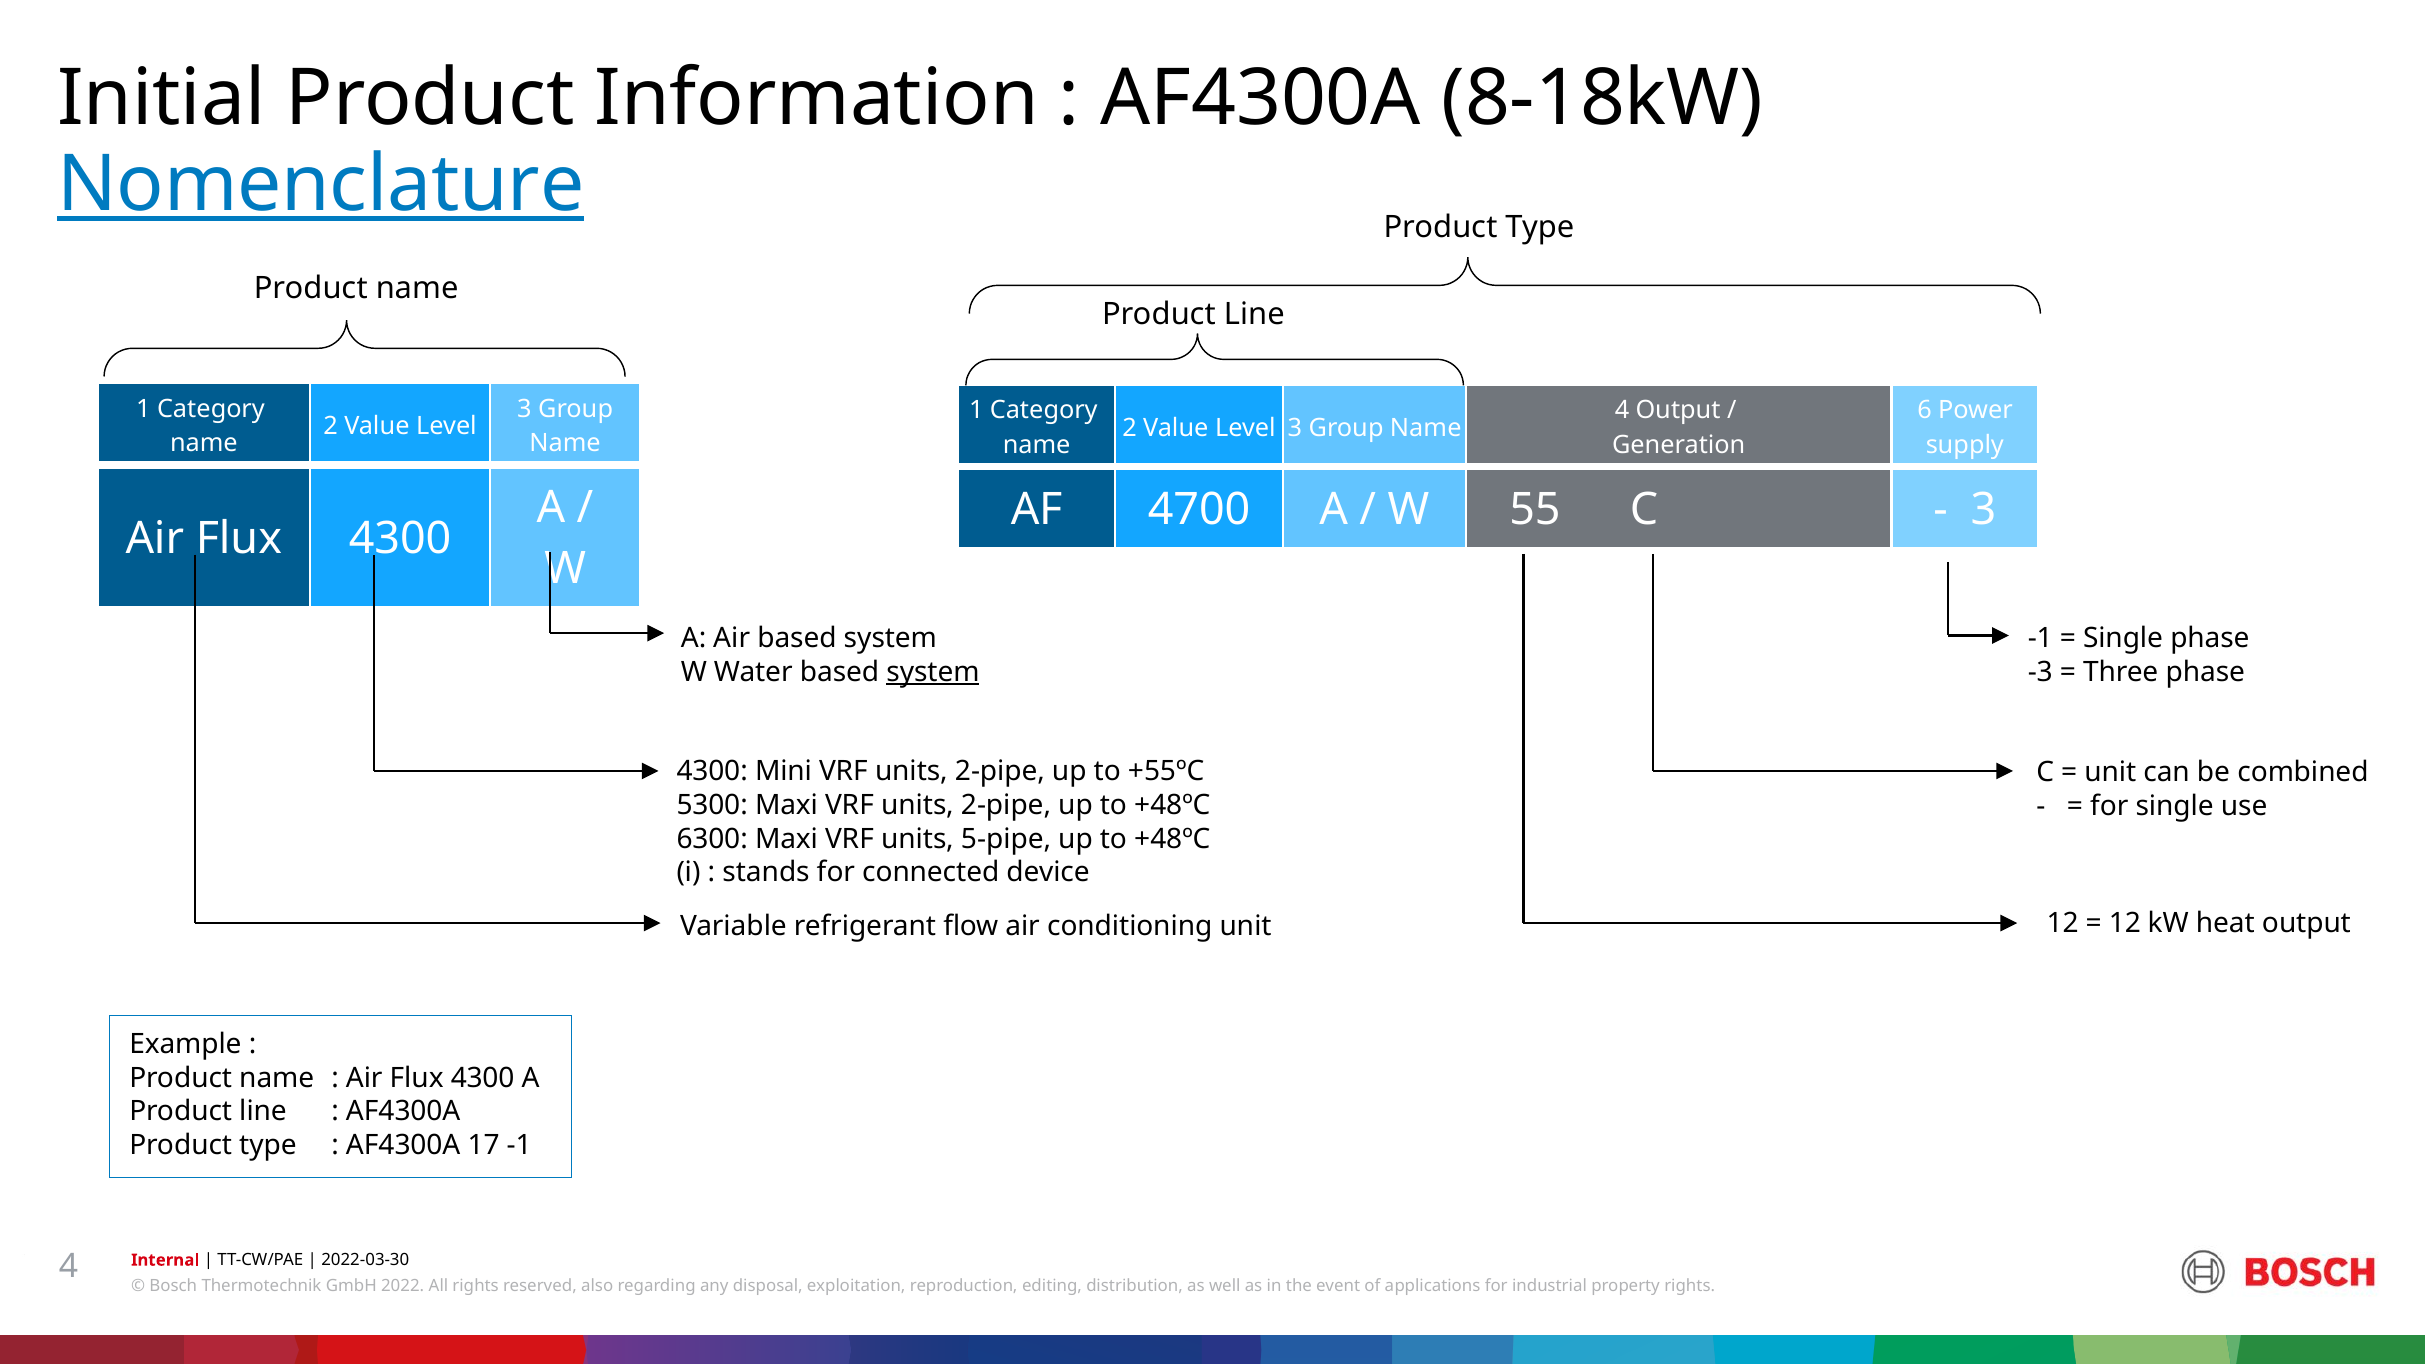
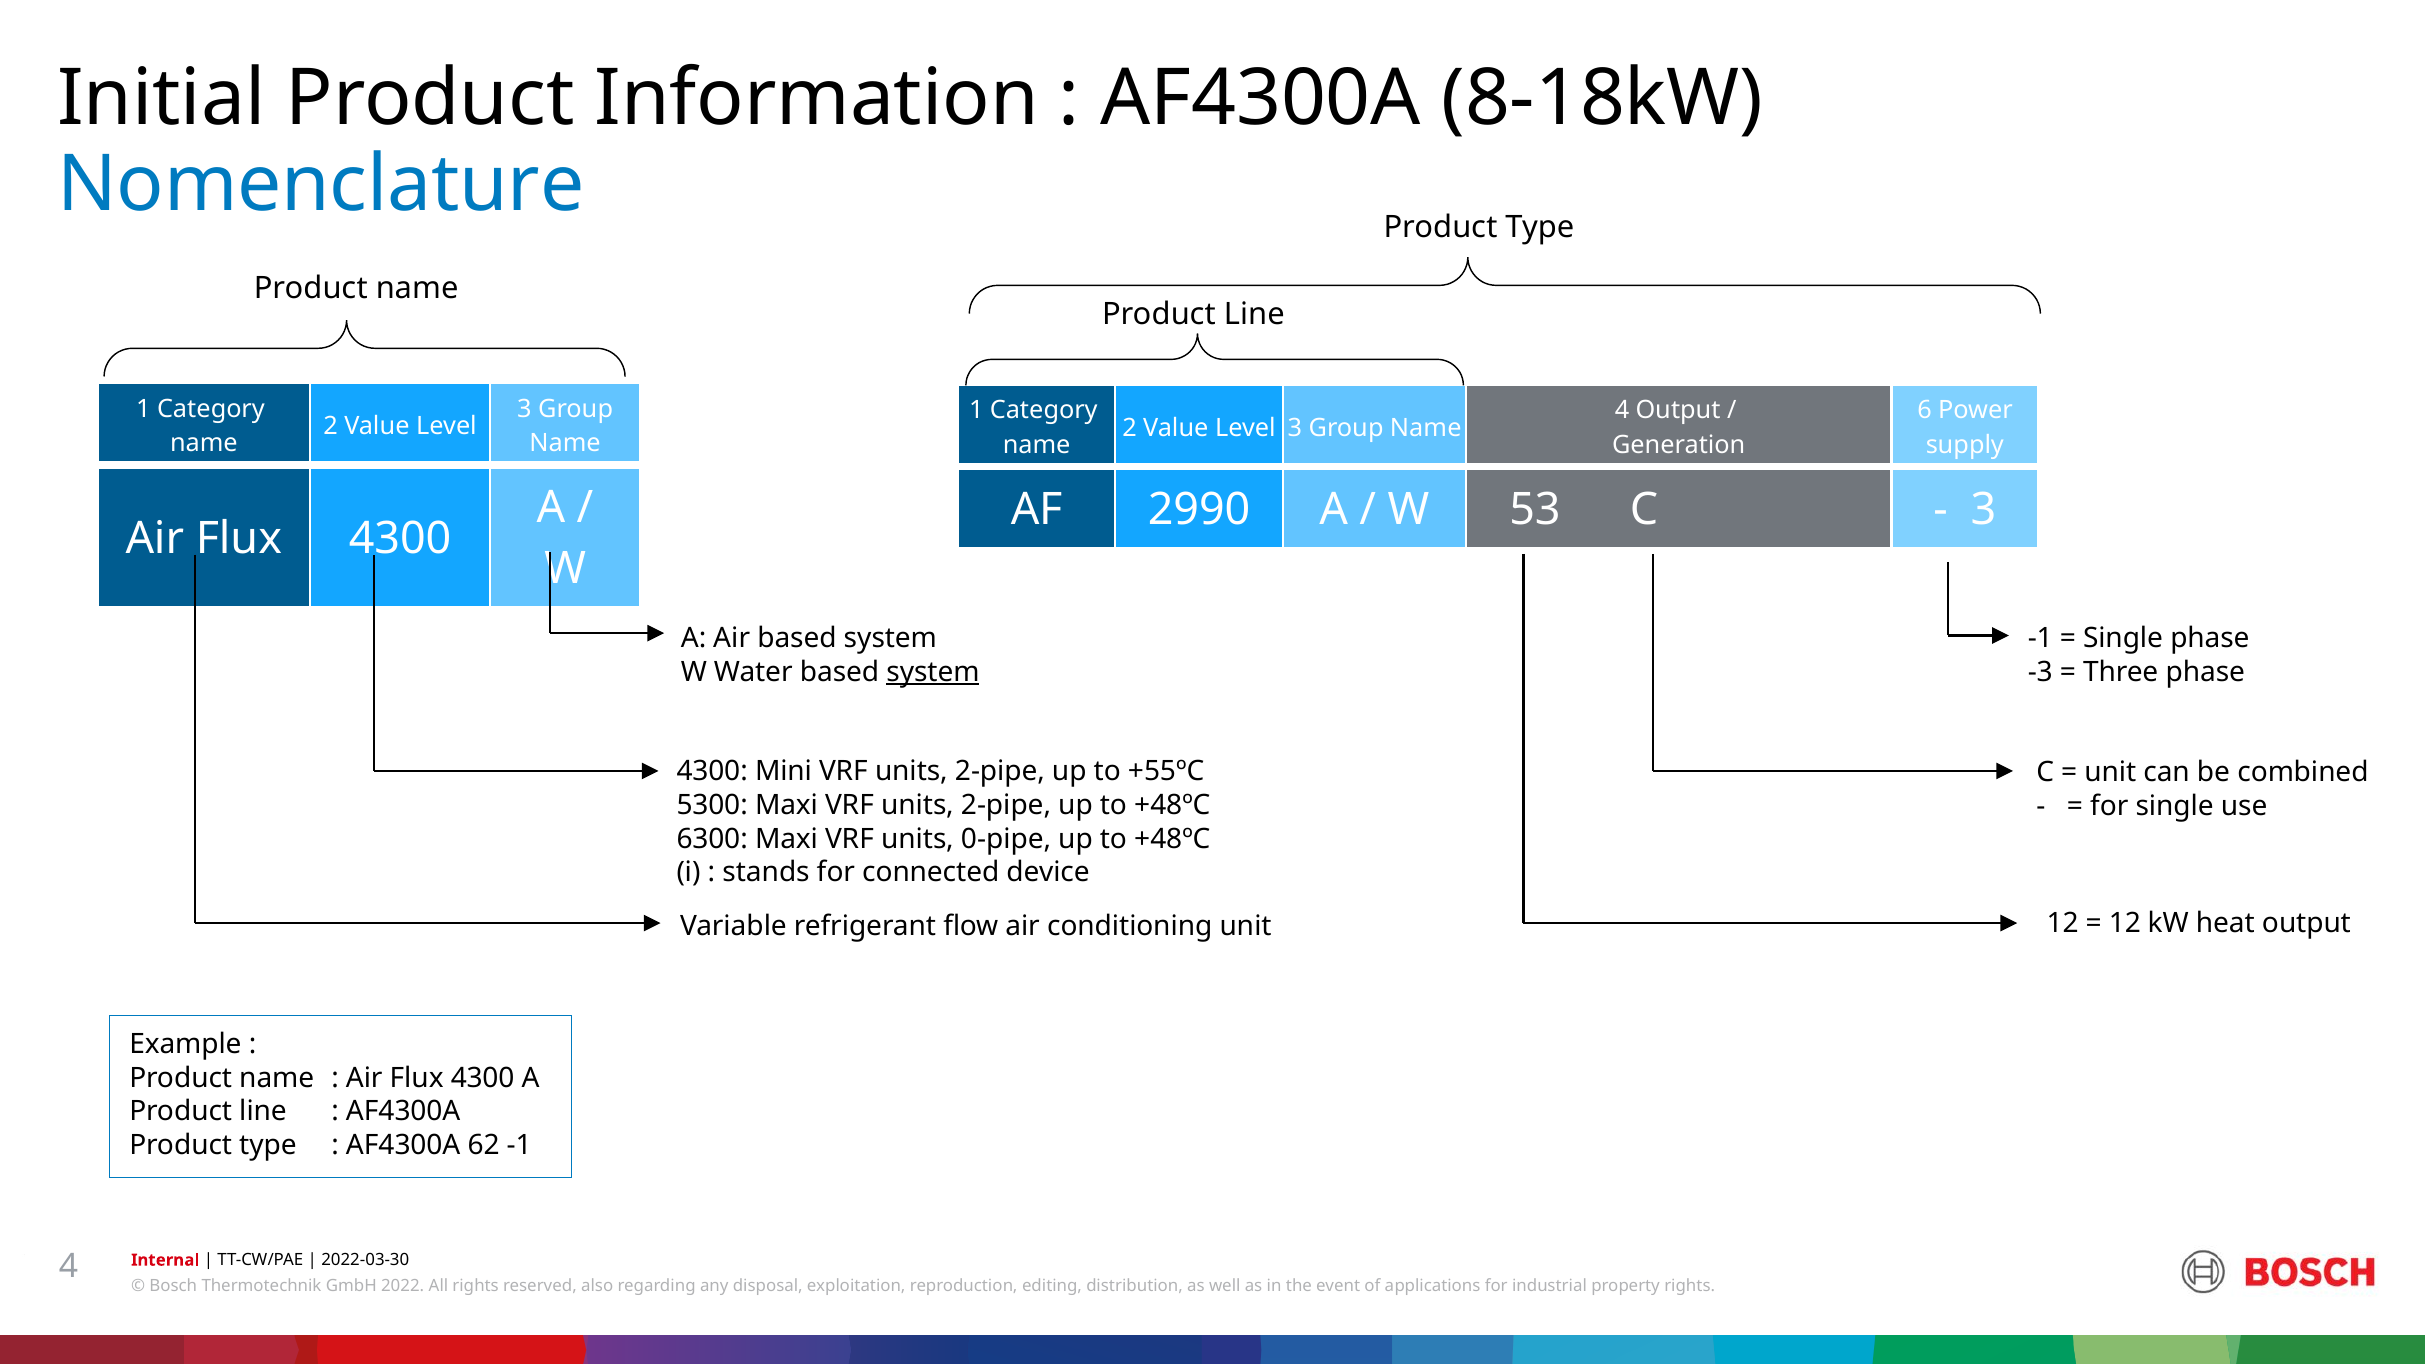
Nomenclature underline: present -> none (321, 184)
4700: 4700 -> 2990 (1199, 510)
55: 55 -> 53 (1535, 510)
5-pipe: 5-pipe -> 0-pipe (1006, 839)
17: 17 -> 62 (484, 1145)
